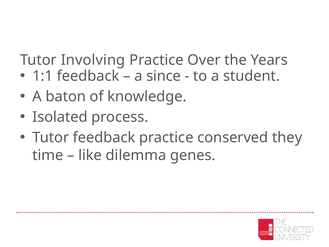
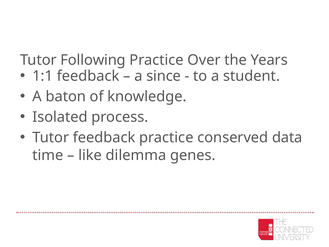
Involving: Involving -> Following (93, 60)
they: they -> data (287, 137)
